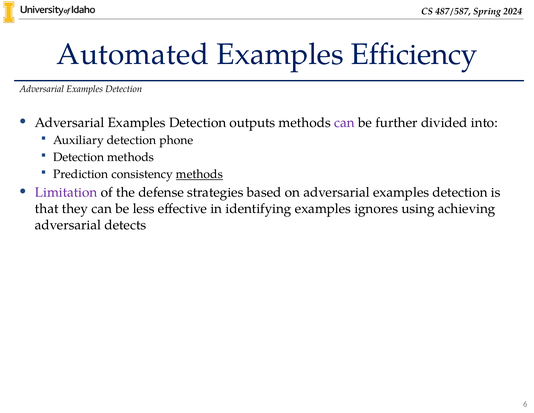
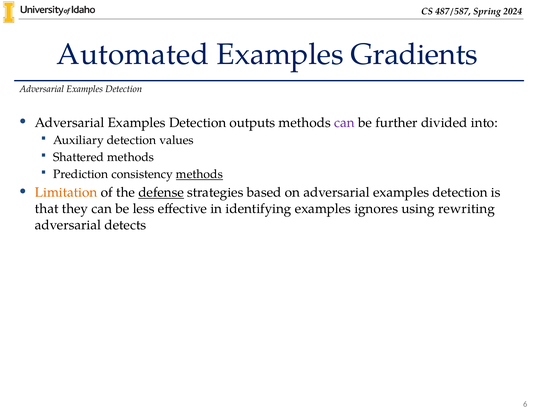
Efficiency: Efficiency -> Gradients (414, 54)
phone: phone -> values (176, 140)
Detection: Detection -> Shattered (79, 157)
Limitation colour: purple -> orange (66, 192)
defense underline: none -> present (161, 192)
achieving: achieving -> rewriting (467, 209)
